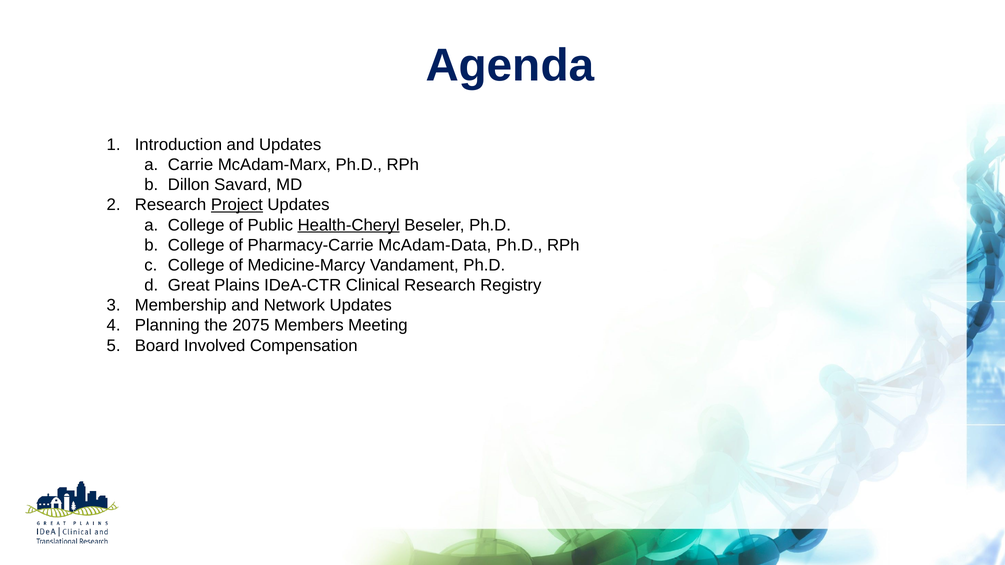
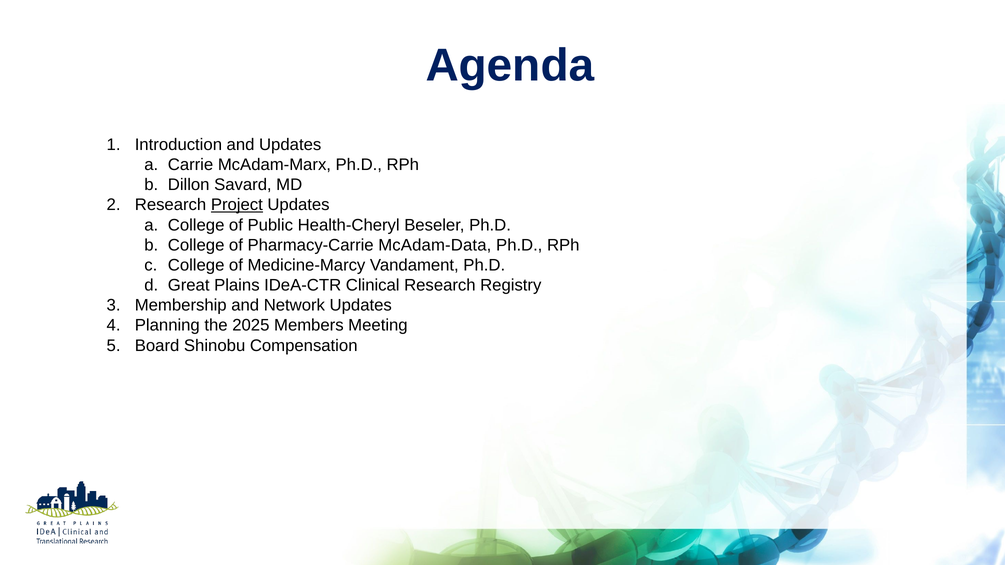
Health-Cheryl underline: present -> none (349, 225)
2075: 2075 -> 2025 (251, 326)
Involved: Involved -> Shinobu (215, 346)
